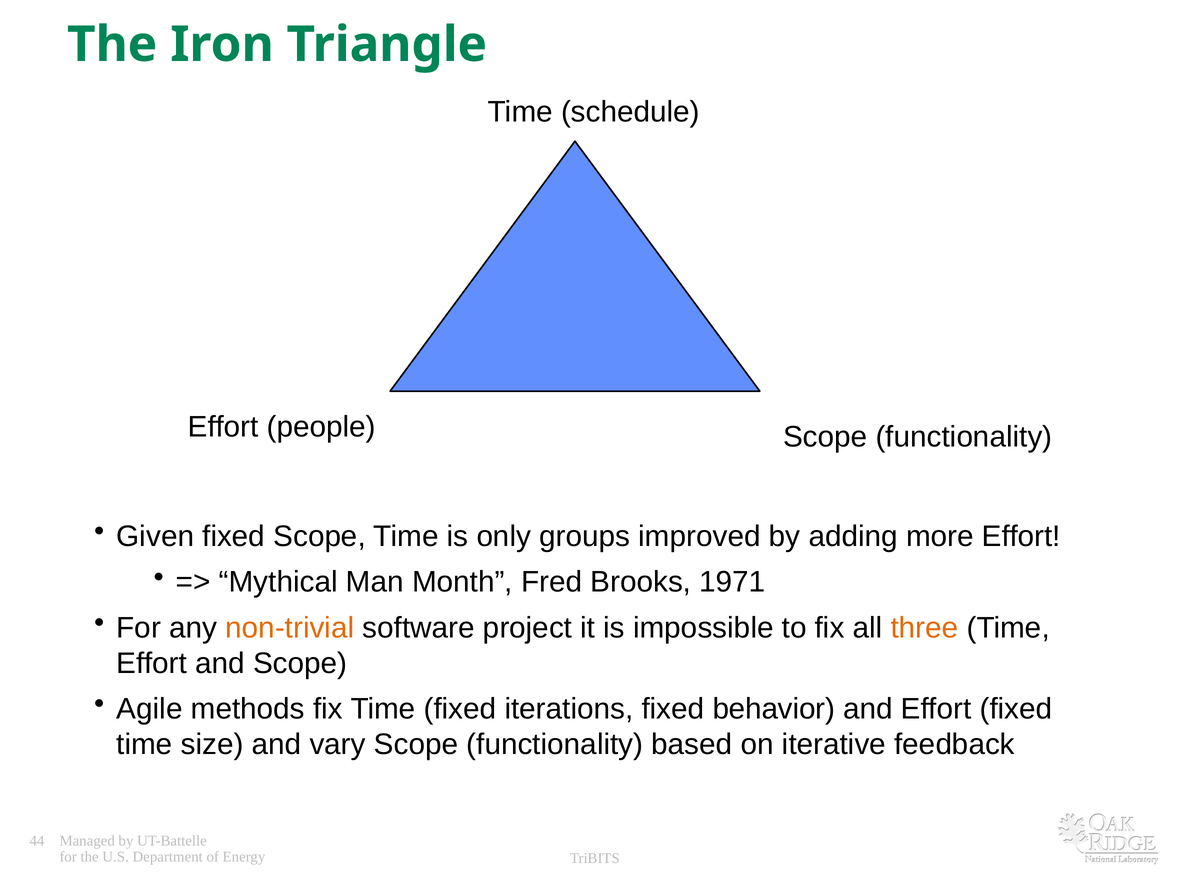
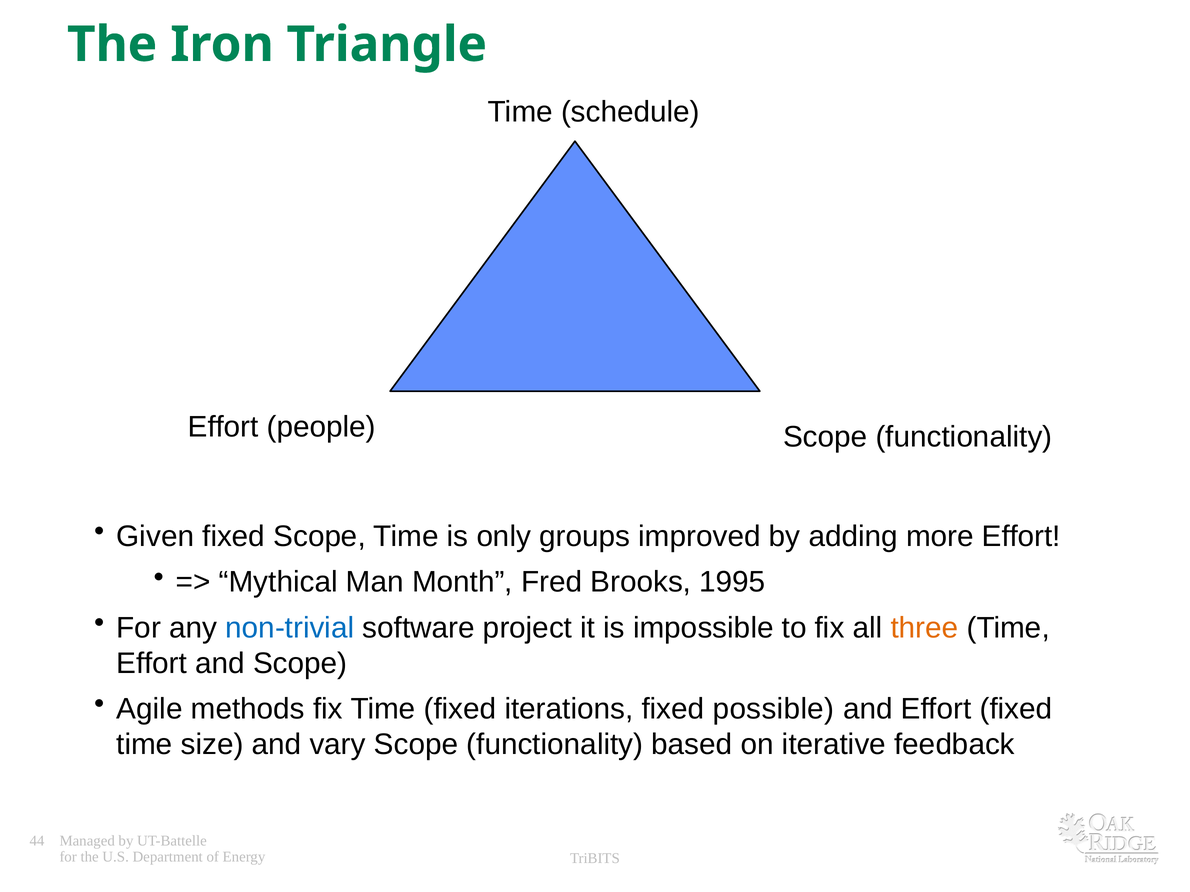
1971: 1971 -> 1995 (732, 582)
non-trivial colour: orange -> blue (290, 628)
behavior: behavior -> possible (773, 709)
